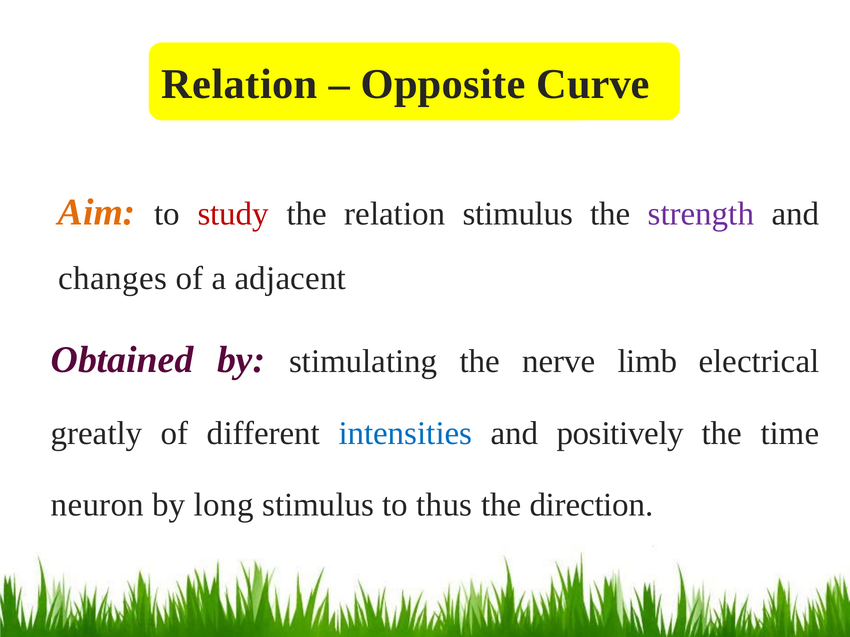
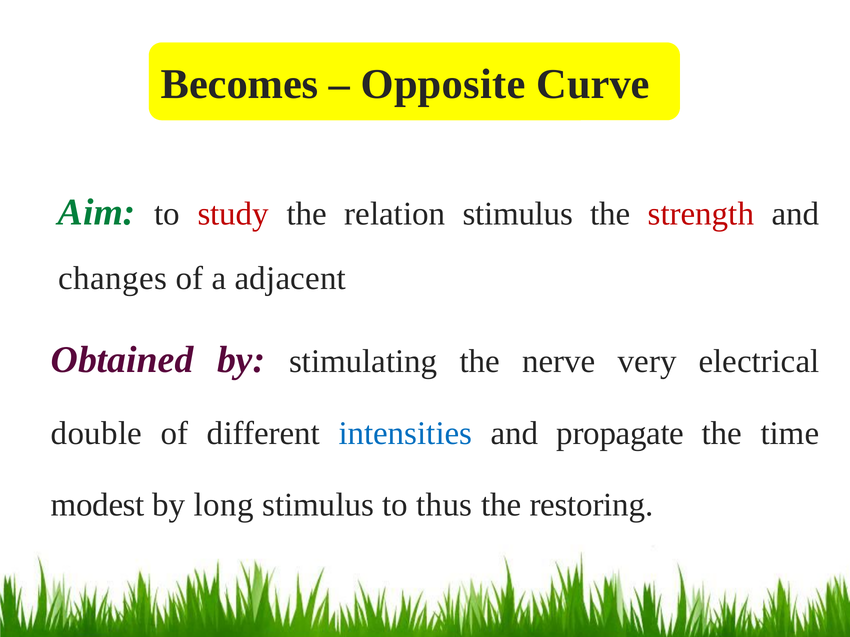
Relation: Relation -> Becomes (240, 84)
Aim colour: orange -> green (97, 213)
strength colour: purple -> red (701, 214)
limb: limb -> very (647, 362)
greatly: greatly -> double (96, 434)
positively: positively -> propagate (620, 434)
neuron: neuron -> modest (98, 505)
direction: direction -> restoring (591, 505)
